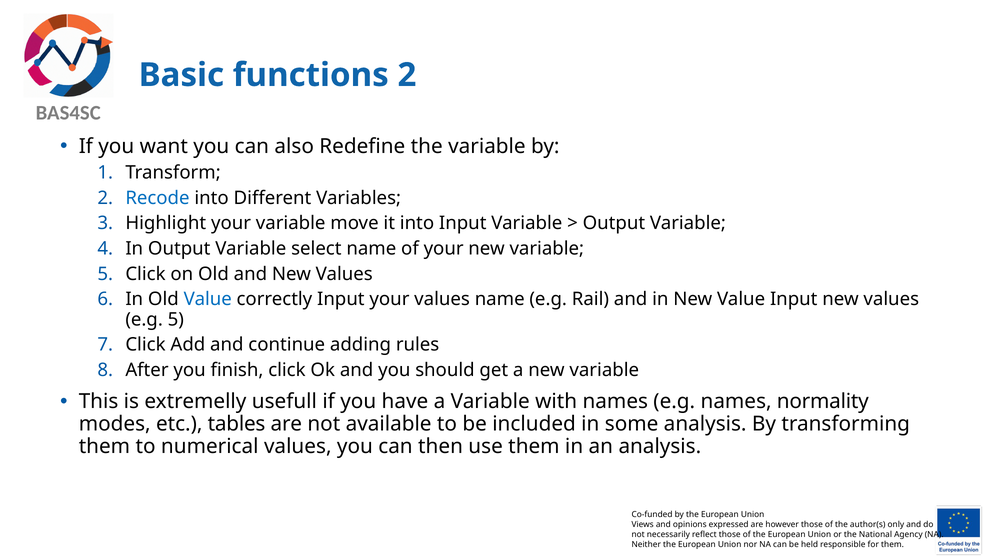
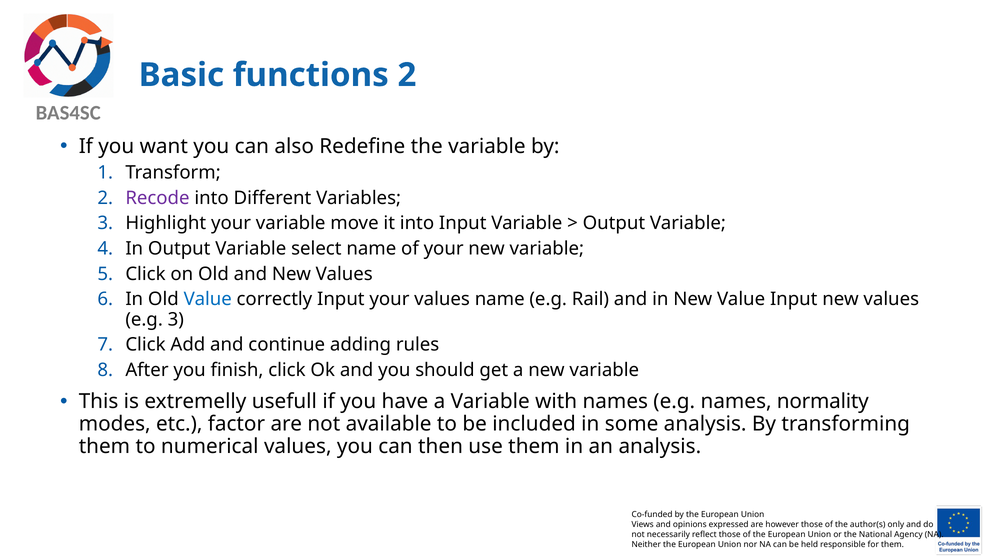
Recode colour: blue -> purple (157, 198)
e.g 5: 5 -> 3 (176, 319)
tables: tables -> factor (236, 424)
